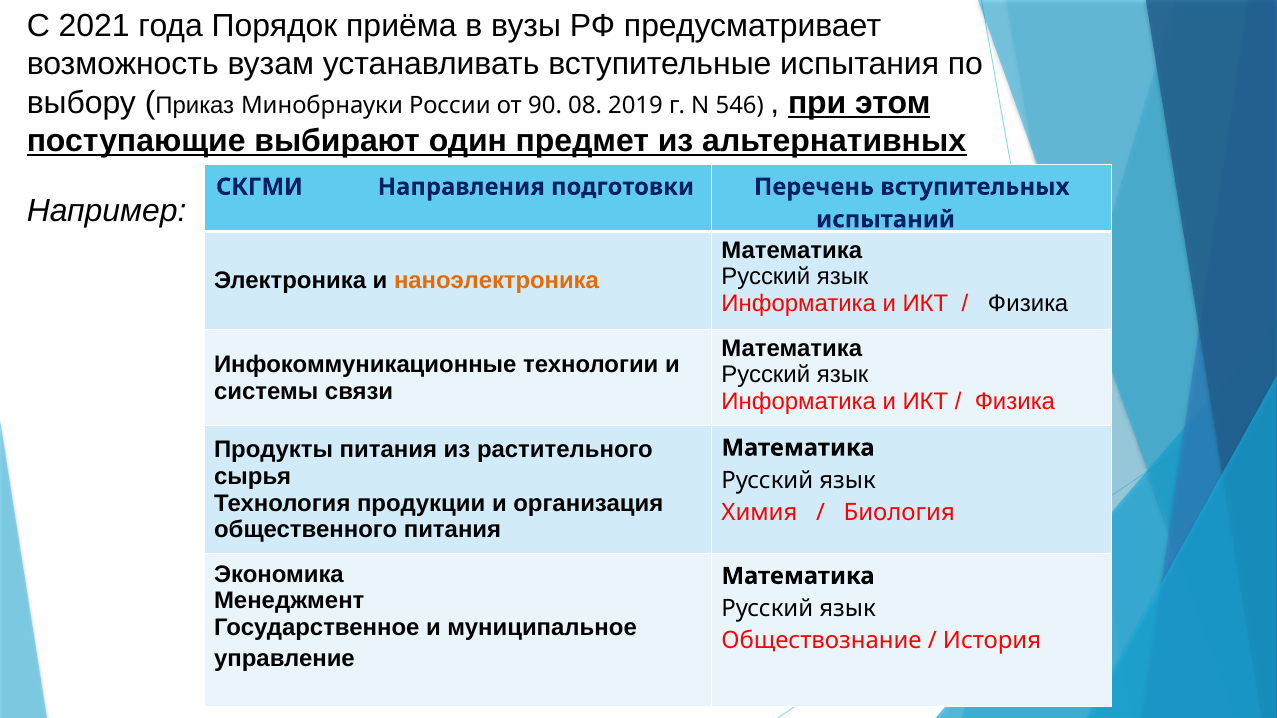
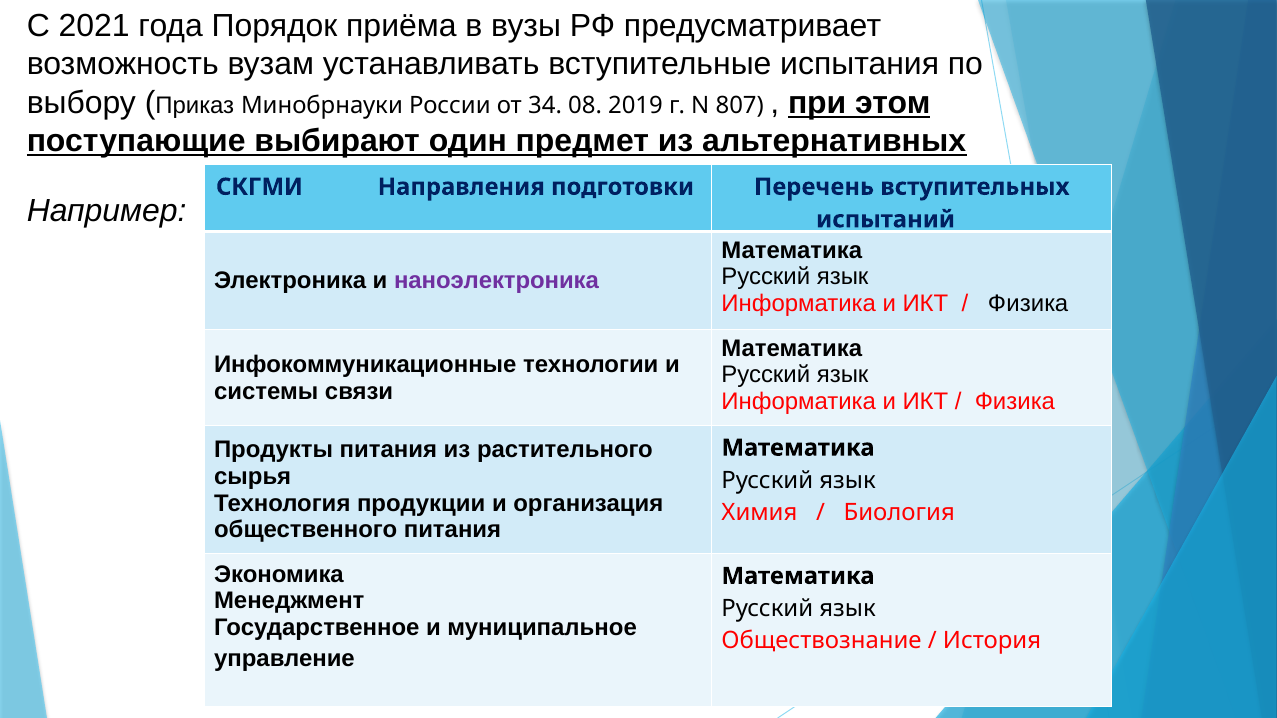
90: 90 -> 34 (545, 105)
546: 546 -> 807 (740, 105)
наноэлектроника colour: orange -> purple (496, 281)
